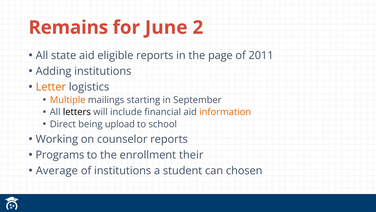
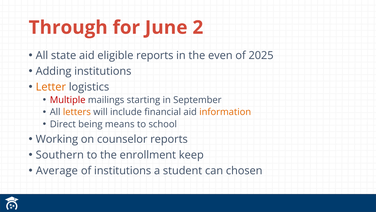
Remains: Remains -> Through (68, 27)
page: page -> even (220, 55)
2011: 2011 -> 2025 (261, 55)
Multiple colour: orange -> red (68, 100)
letters colour: black -> orange (77, 112)
upload: upload -> means (120, 124)
Programs: Programs -> Southern (60, 155)
their: their -> keep (191, 155)
